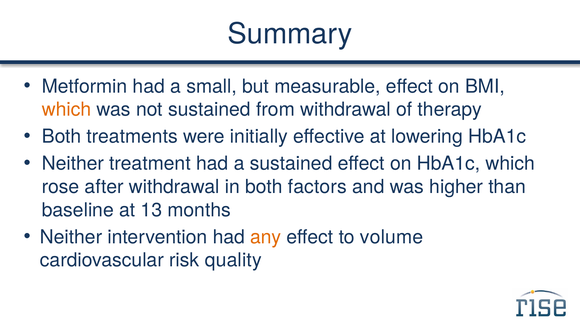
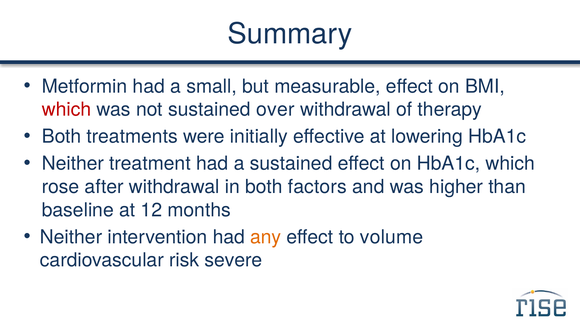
which colour: orange -> red (67, 110)
from: from -> over (275, 110)
13: 13 -> 12 (151, 210)
quality: quality -> severe (233, 260)
